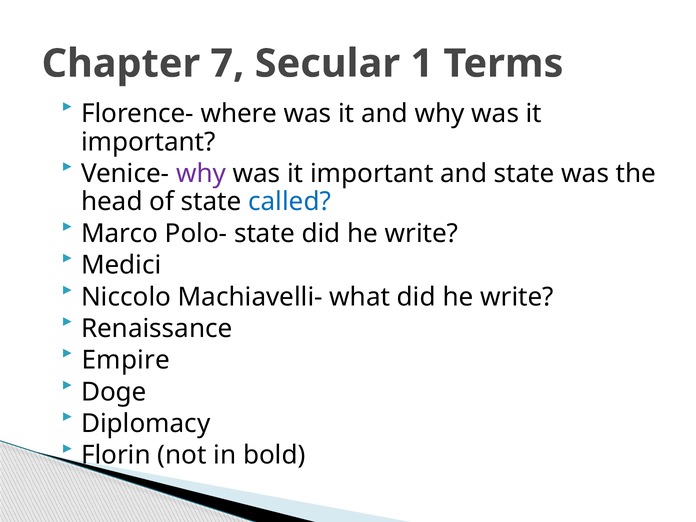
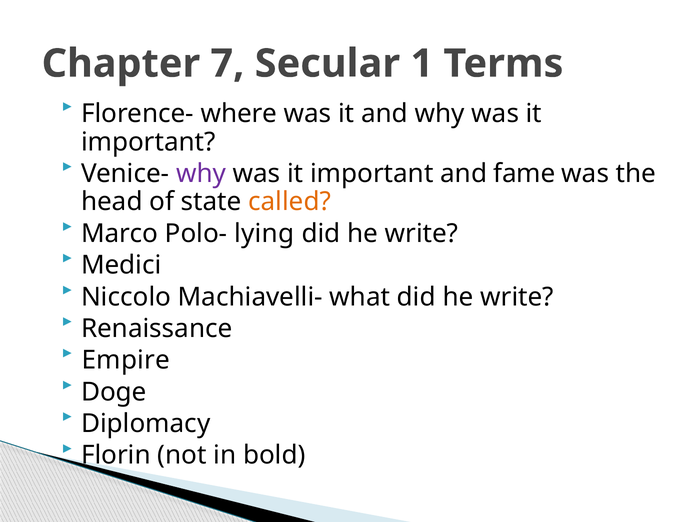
and state: state -> fame (524, 174)
called colour: blue -> orange (290, 202)
Polo- state: state -> lying (264, 234)
